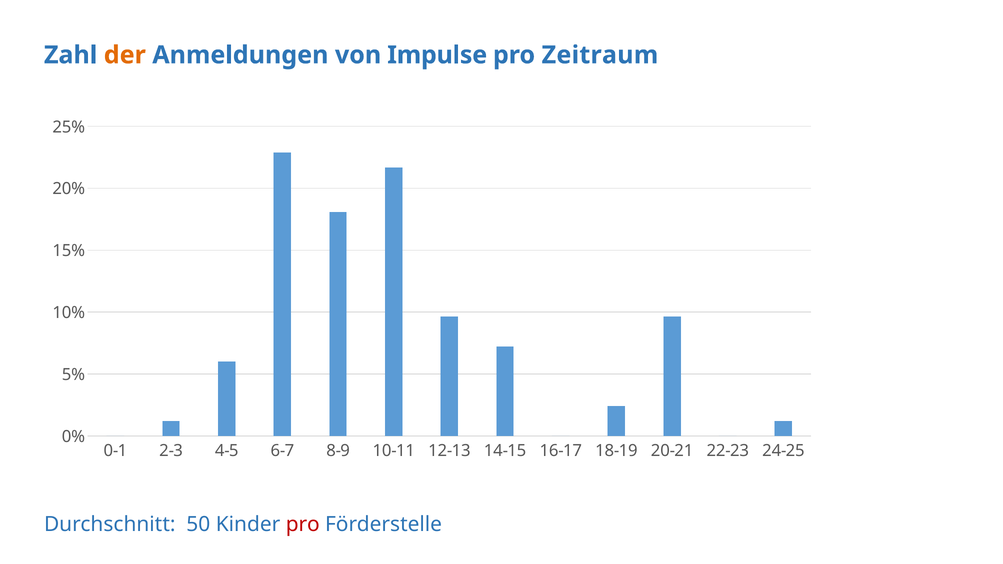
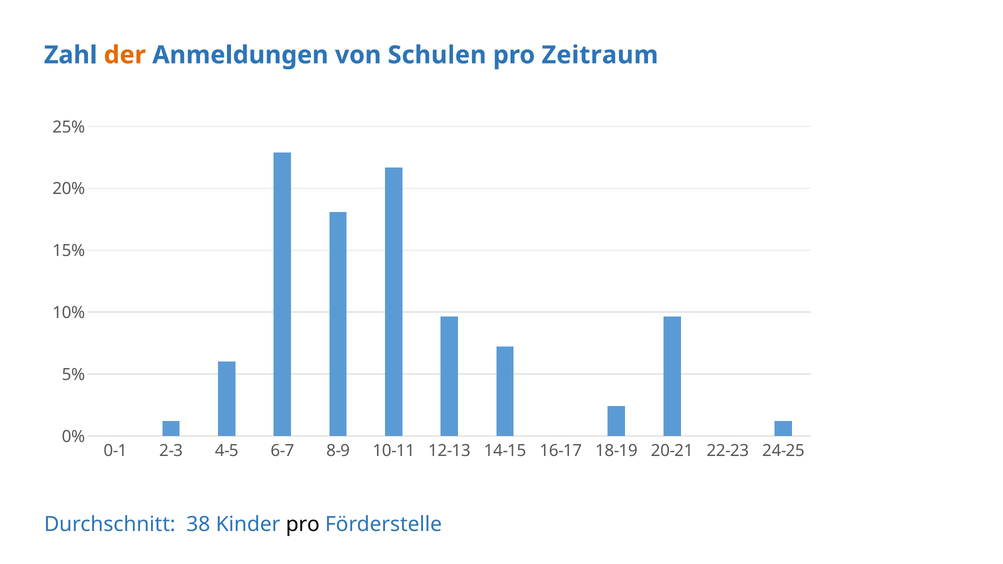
Impulse: Impulse -> Schulen (437, 55)
50: 50 -> 38 (198, 524)
pro colour: red -> black (303, 524)
